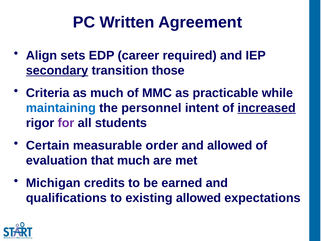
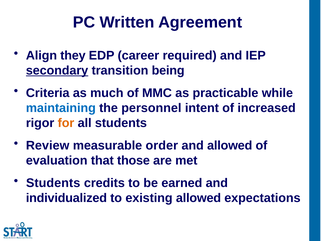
sets: sets -> they (73, 55)
those: those -> being (168, 70)
increased underline: present -> none (267, 108)
for colour: purple -> orange (66, 123)
Certain: Certain -> Review (48, 145)
that much: much -> those (133, 160)
Michigan: Michigan -> Students (53, 183)
qualifications: qualifications -> individualized (66, 198)
